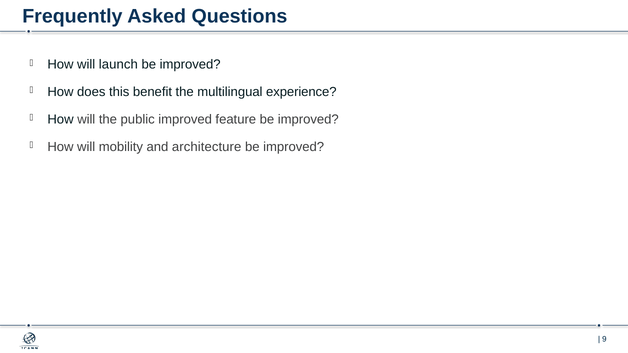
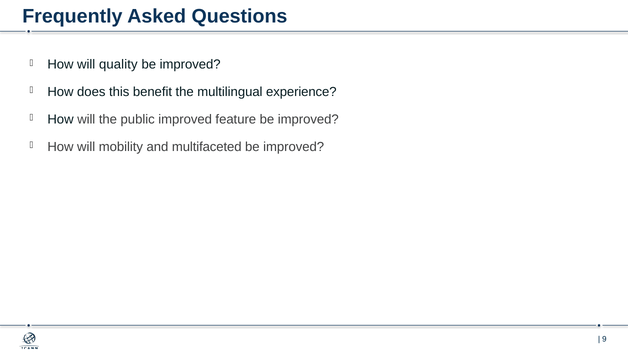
launch: launch -> quality (118, 65)
architecture: architecture -> multifaceted (207, 147)
